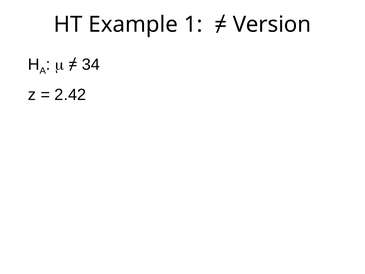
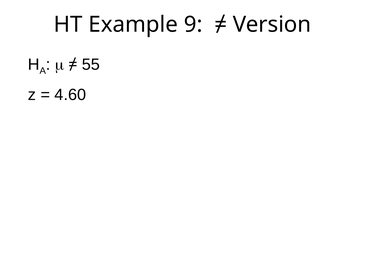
1: 1 -> 9 (193, 24)
34: 34 -> 55 (91, 64)
2.42: 2.42 -> 4.60 (70, 95)
